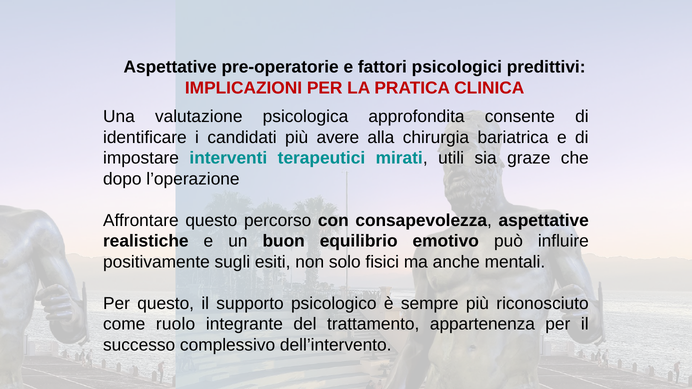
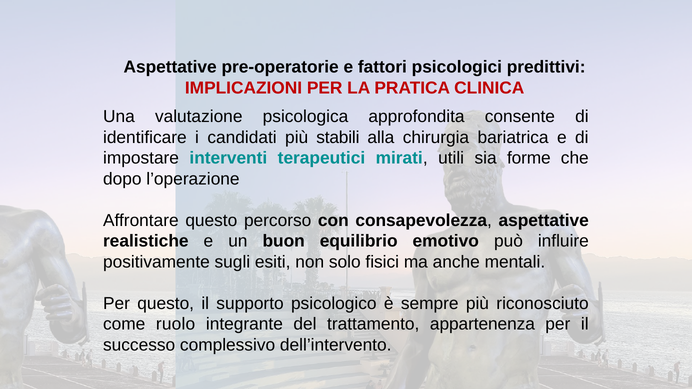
avere: avere -> stabili (338, 137)
graze: graze -> forme (529, 158)
